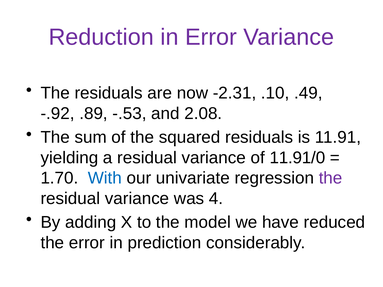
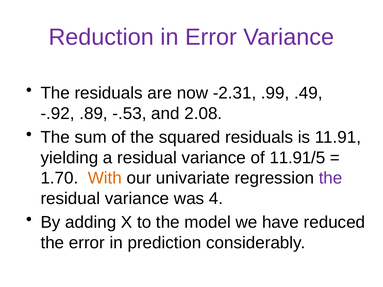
.10: .10 -> .99 (275, 93)
11.91/0: 11.91/0 -> 11.91/5 (297, 158)
With colour: blue -> orange (105, 178)
